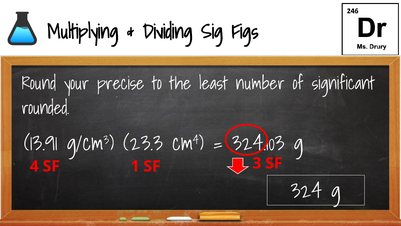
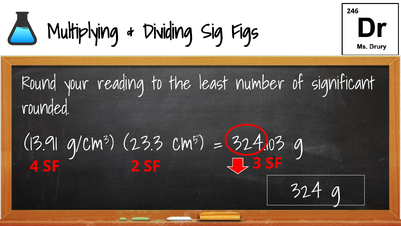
precise: precise -> reading (121, 83)
4: 4 -> 5 (196, 140)
1: 1 -> 2 (135, 166)
